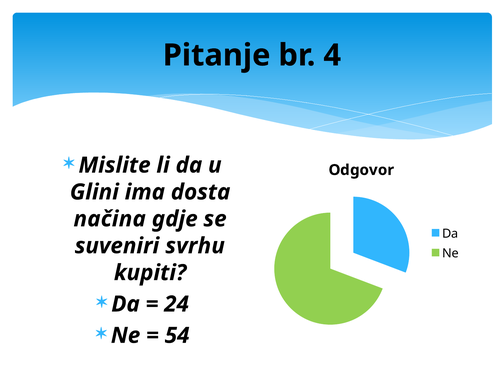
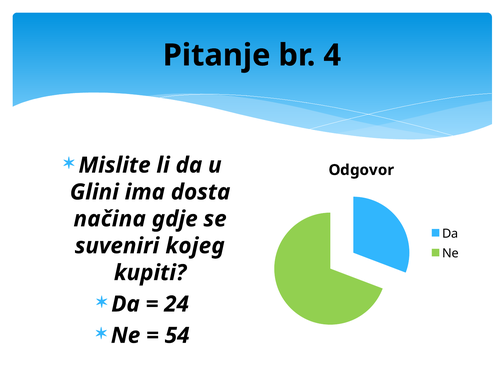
svrhu: svrhu -> kojeg (195, 246)
